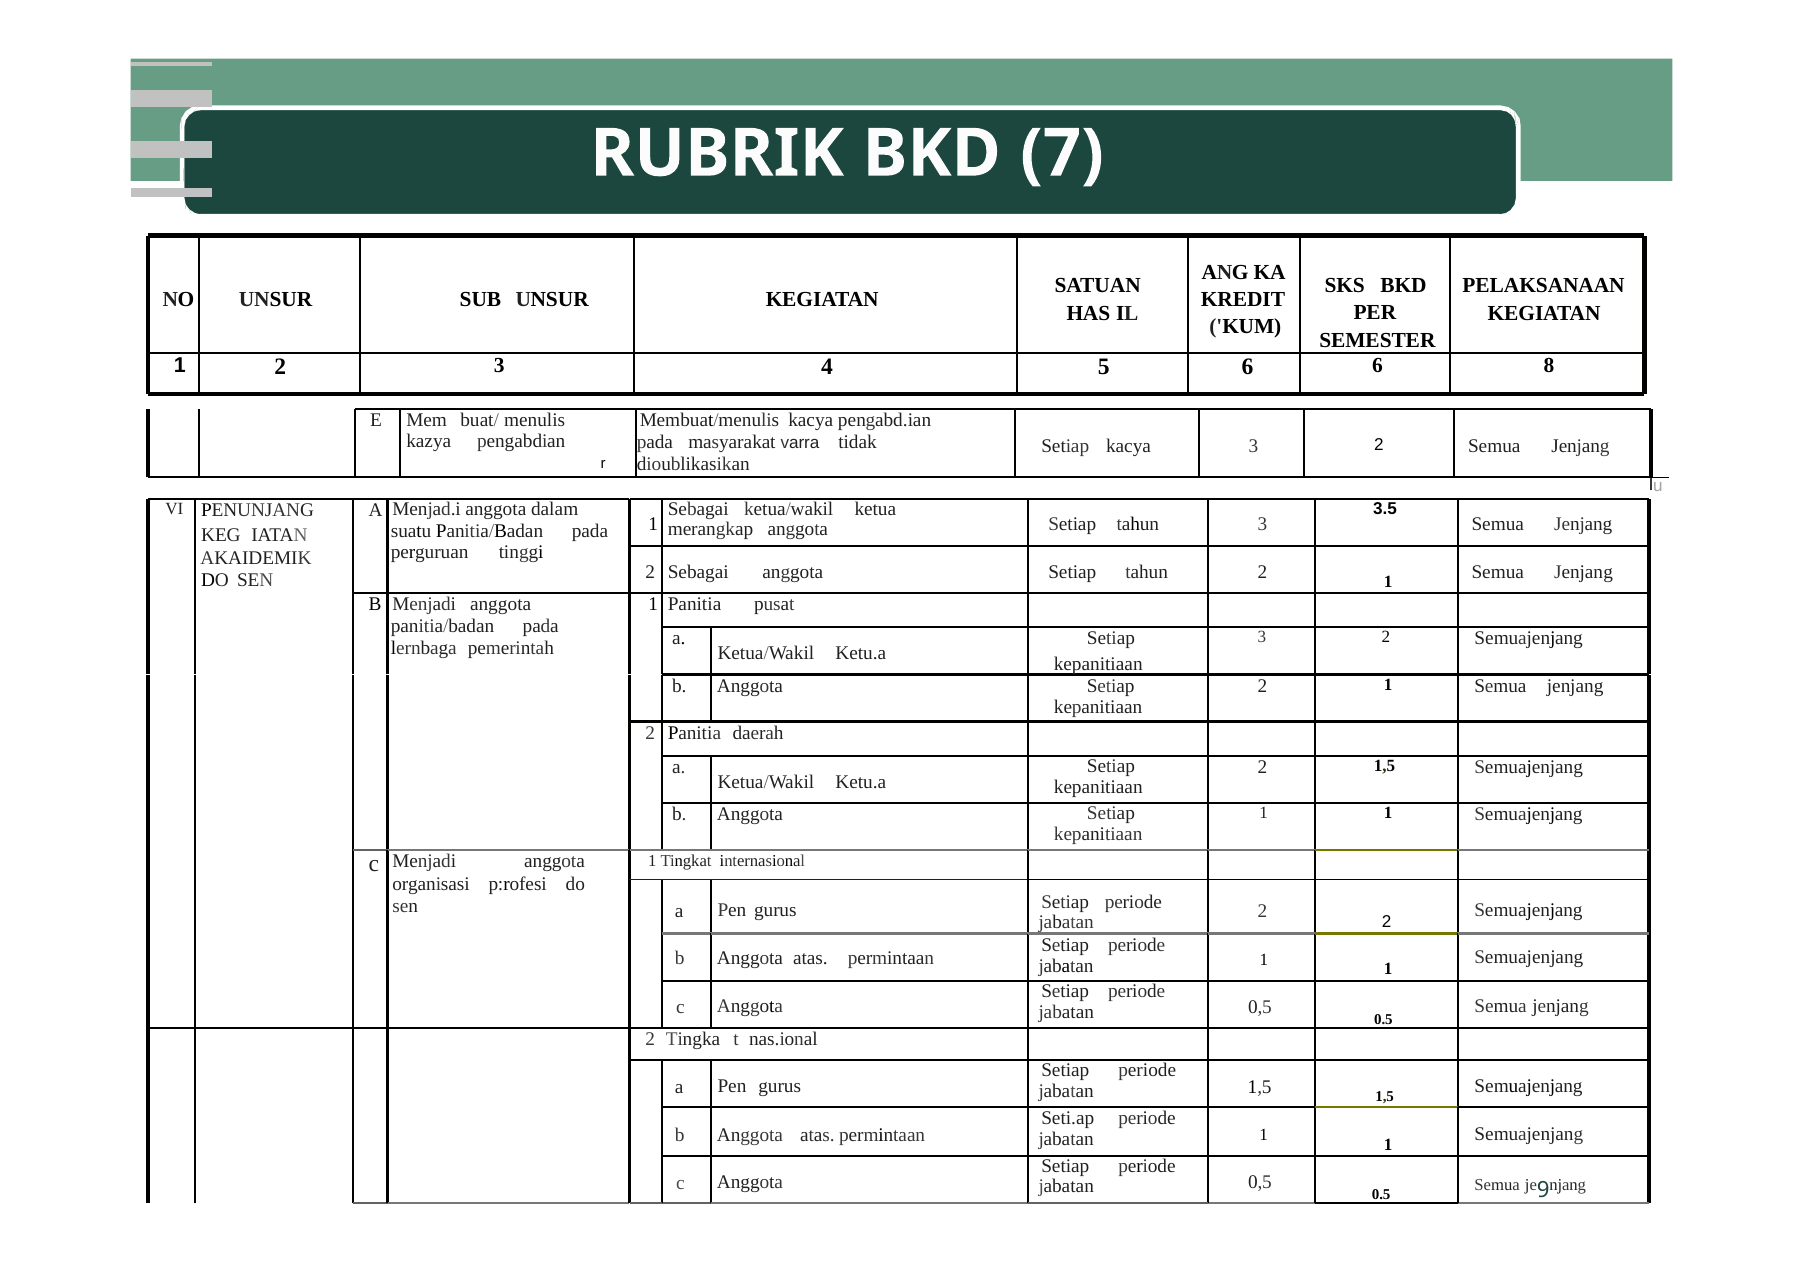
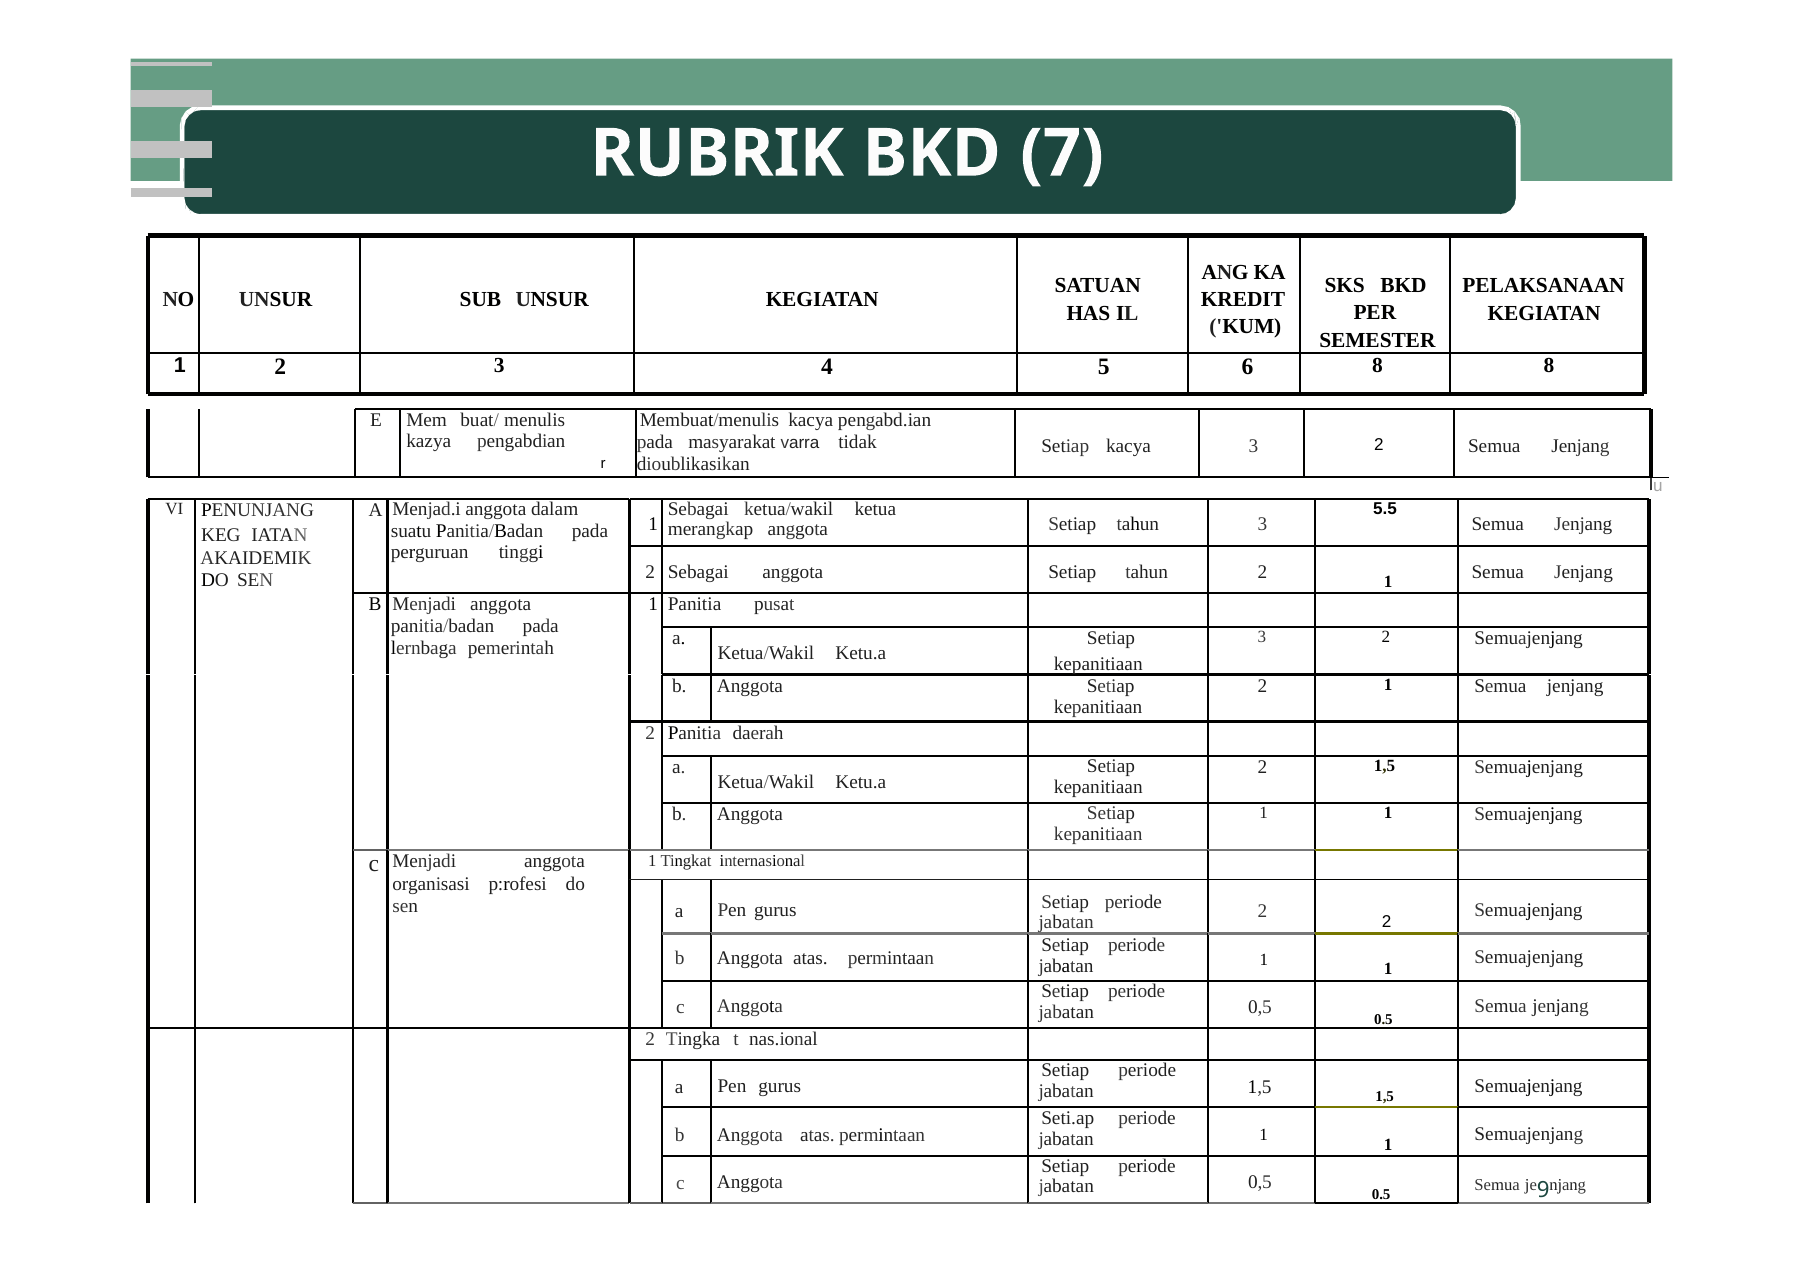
6 6: 6 -> 8 (1377, 366)
3.5: 3.5 -> 5.5 (1385, 509)
